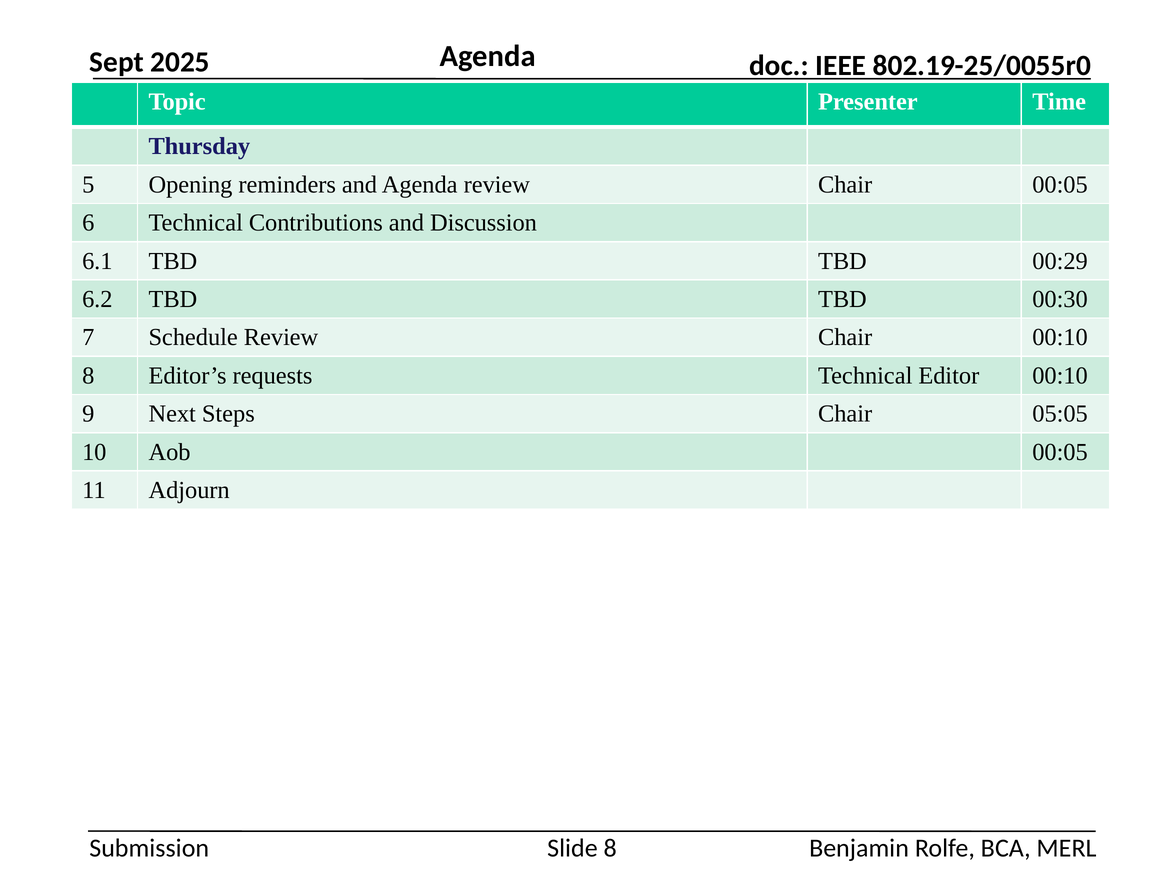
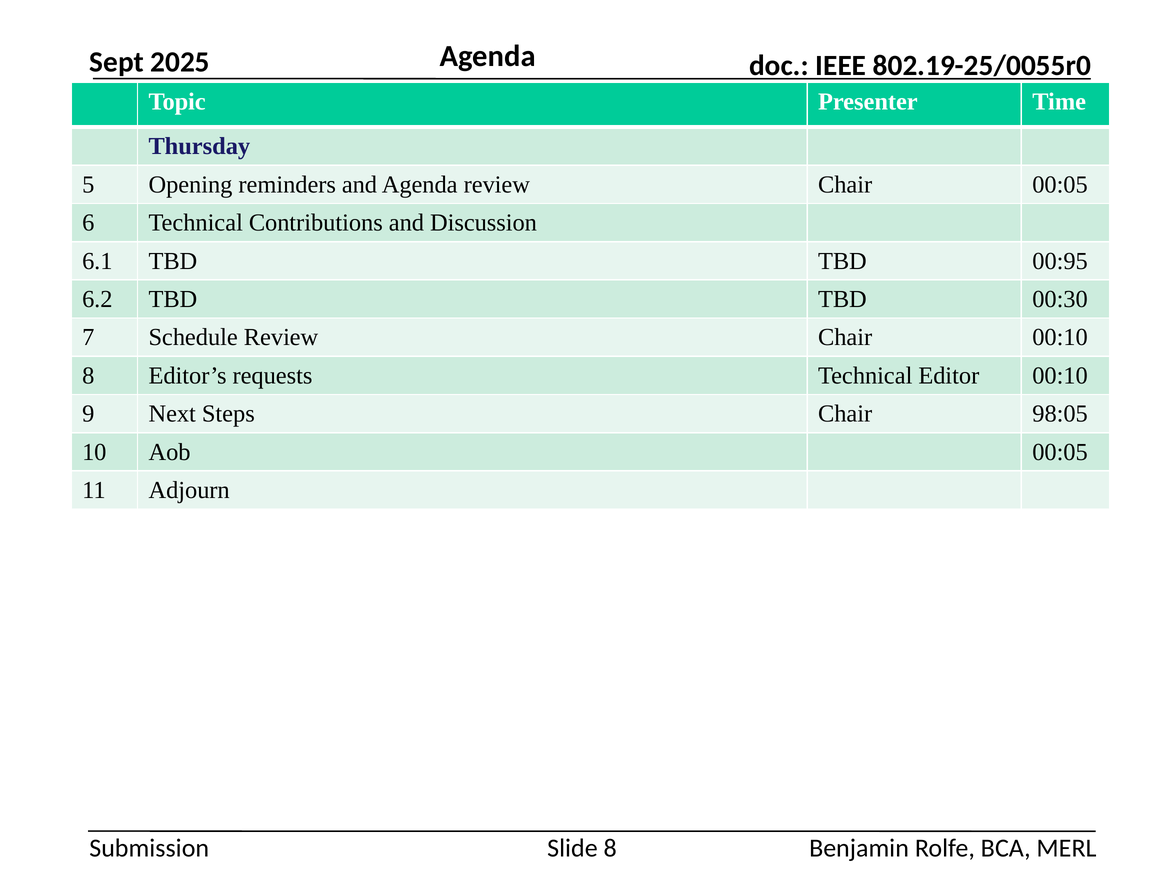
00:29: 00:29 -> 00:95 (1060, 261)
05:05: 05:05 -> 98:05 (1060, 414)
